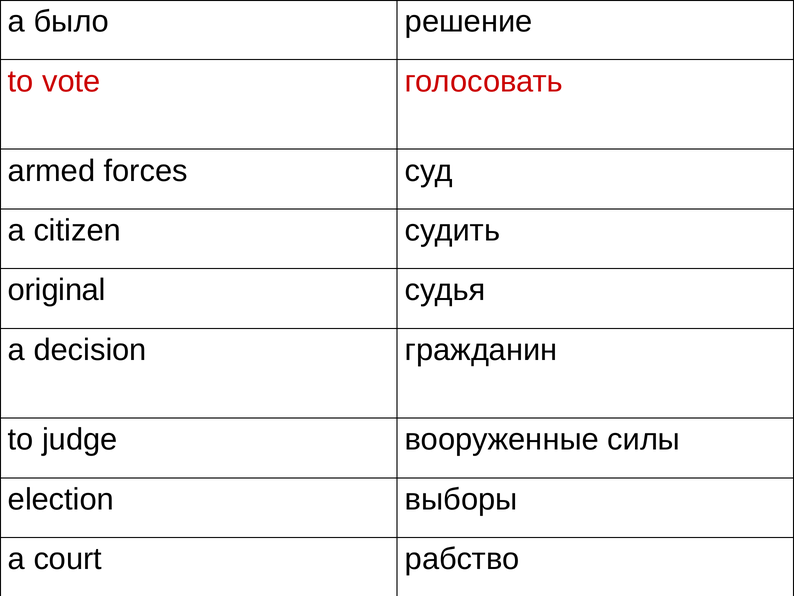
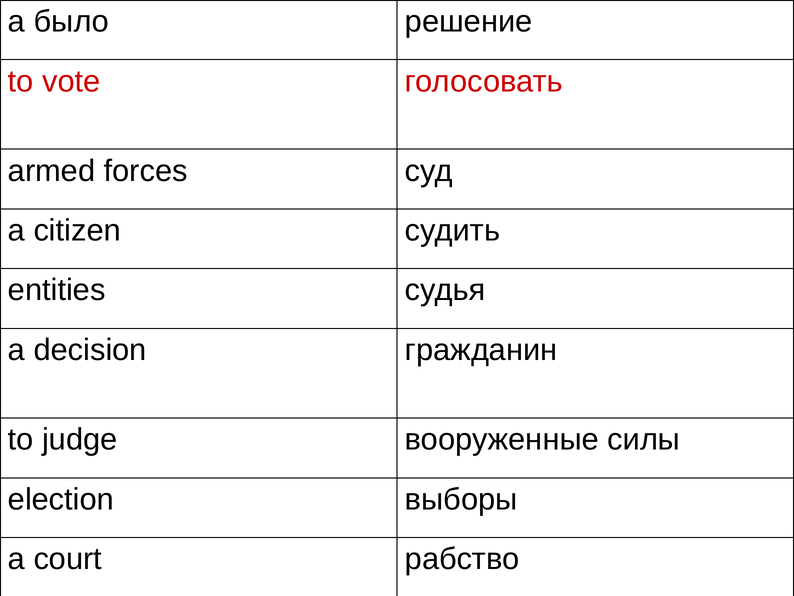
original: original -> entities (57, 290)
